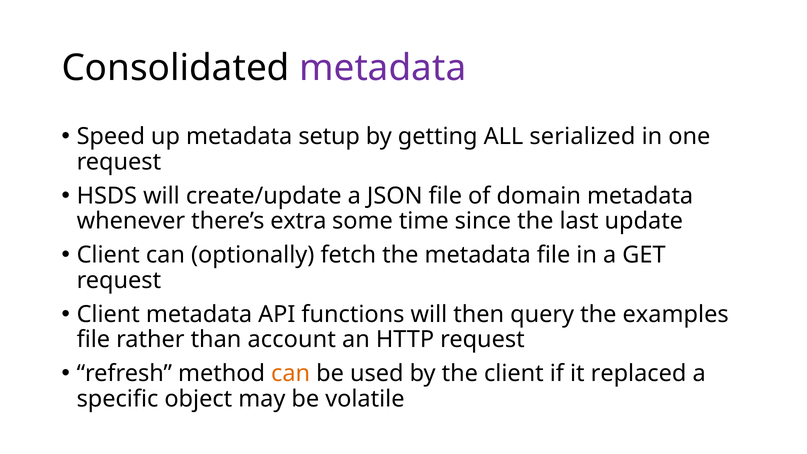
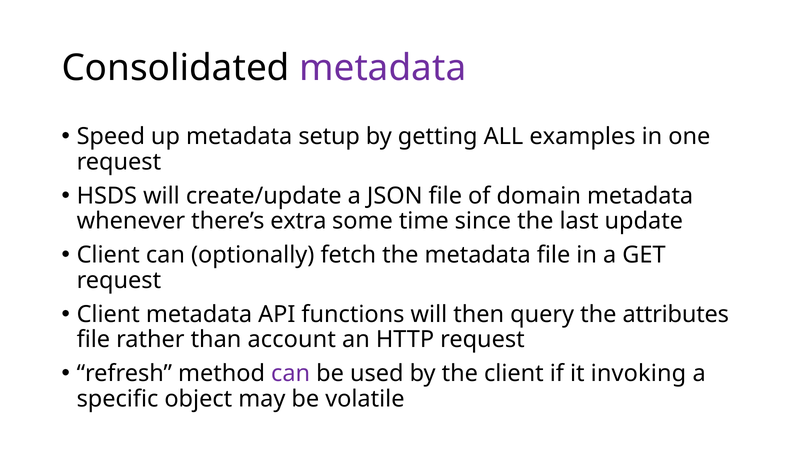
serialized: serialized -> examples (582, 136)
examples: examples -> attributes (676, 314)
can colour: orange -> purple (291, 373)
replaced: replaced -> invoking (638, 373)
